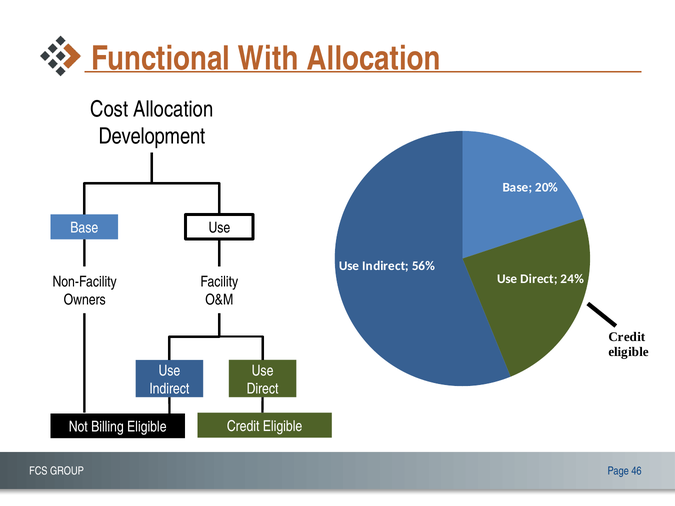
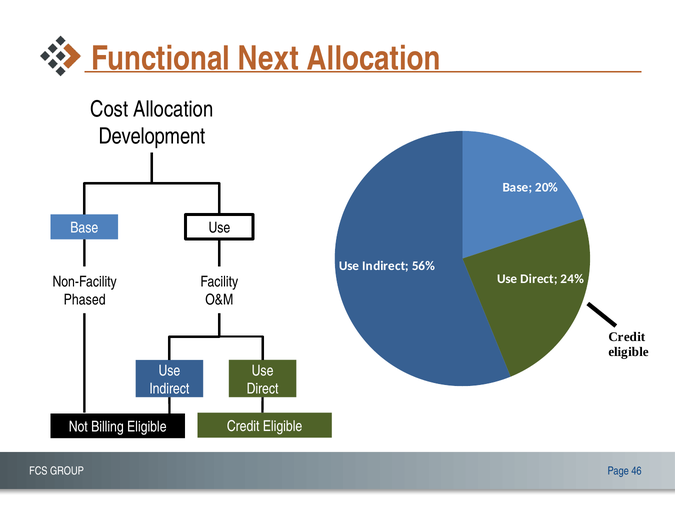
With: With -> Next (268, 59)
Owners: Owners -> Phased (85, 300)
